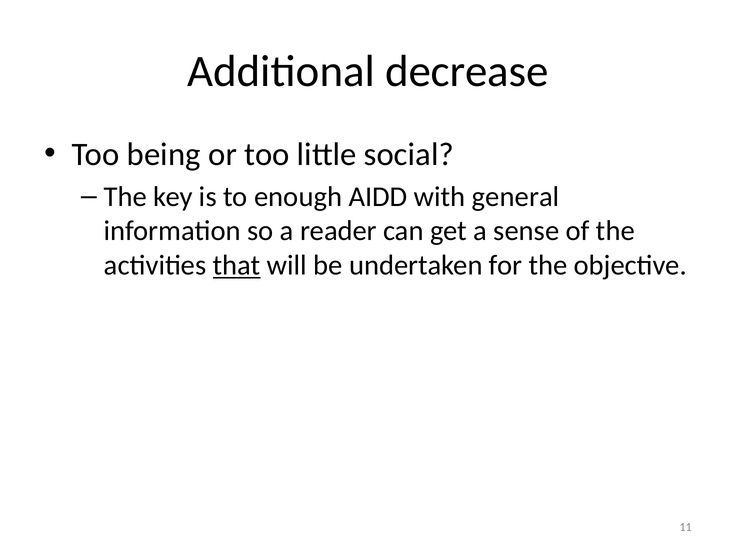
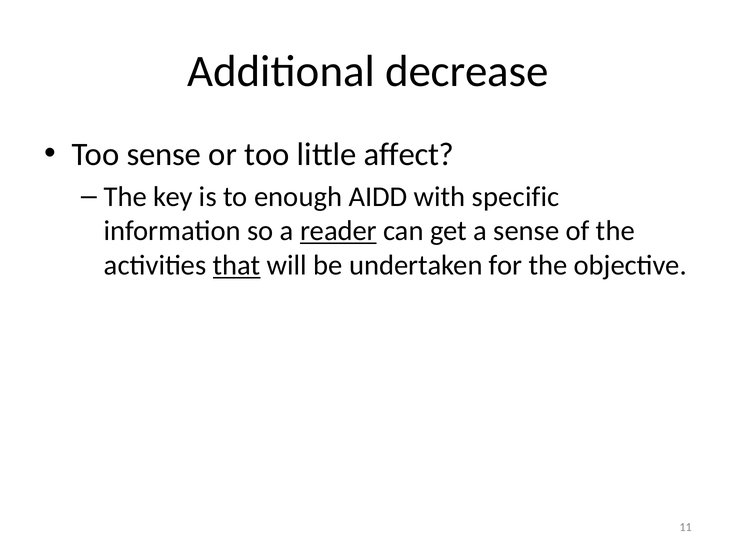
Too being: being -> sense (164, 154)
social: social -> affect (409, 154)
general: general -> specific (516, 197)
reader underline: none -> present (338, 231)
